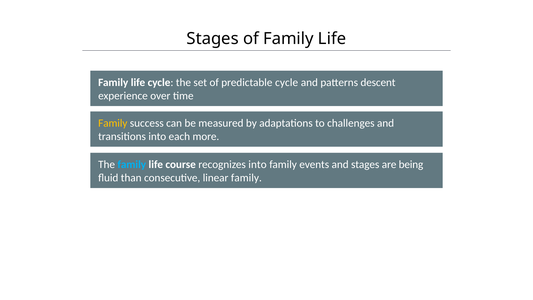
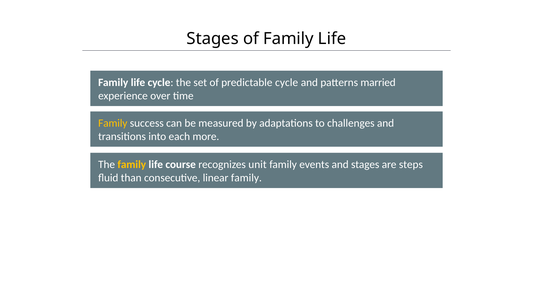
descent: descent -> married (378, 83)
family colour: light blue -> yellow (132, 164)
recognizes into: into -> unit (258, 164)
being: being -> steps (411, 164)
